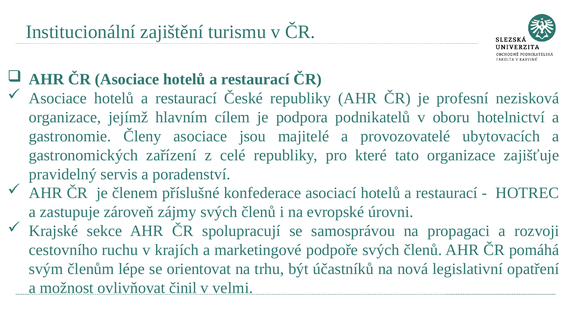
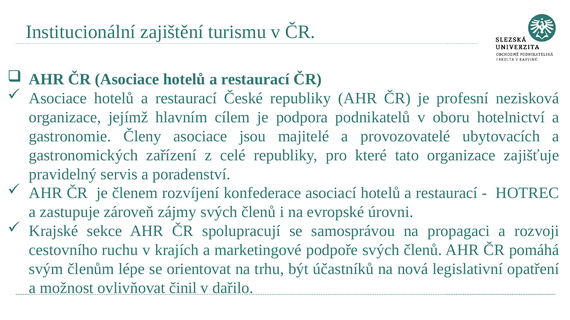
příslušné: příslušné -> rozvíjení (191, 193)
velmi: velmi -> dařilo (233, 289)
